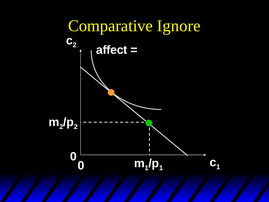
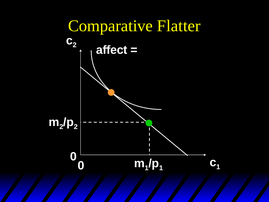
Ignore: Ignore -> Flatter (179, 26)
